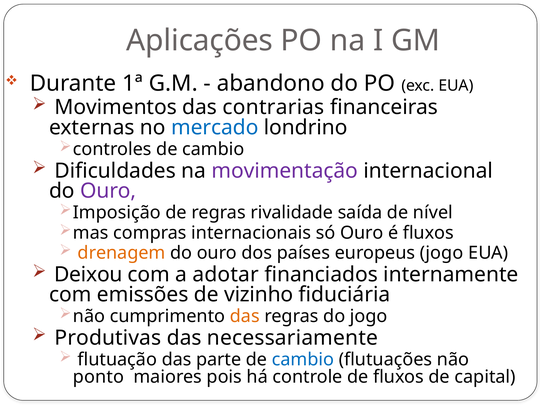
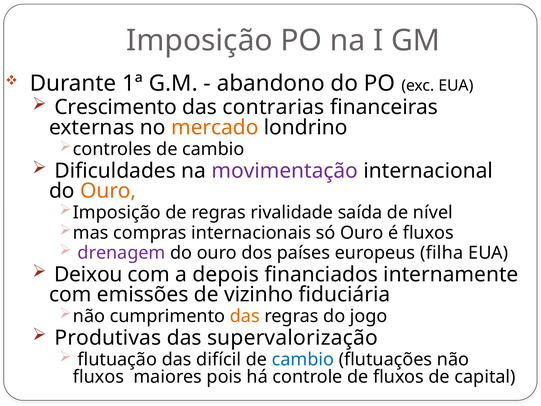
Aplicações: Aplicações -> Imposição (200, 40)
Movimentos: Movimentos -> Crescimento (116, 107)
mercado colour: blue -> orange (215, 127)
Ouro colour: purple -> orange (108, 191)
drenagem colour: orange -> purple (122, 253)
europeus jogo: jogo -> filha (442, 253)
adotar: adotar -> depois (226, 274)
necessariamente: necessariamente -> supervalorização (292, 338)
parte: parte -> difícil (219, 359)
ponto: ponto -> fluxos (99, 377)
